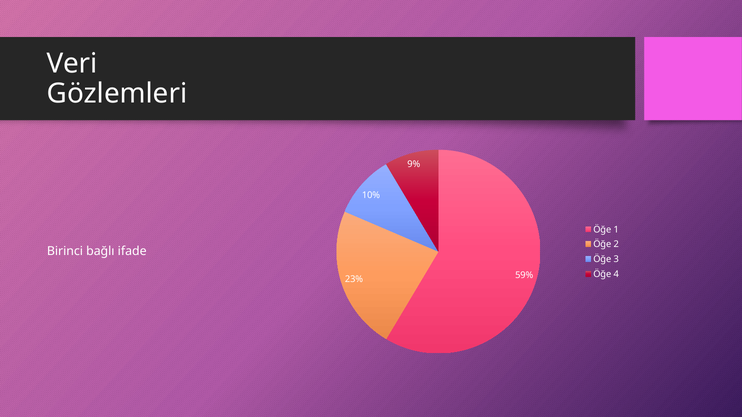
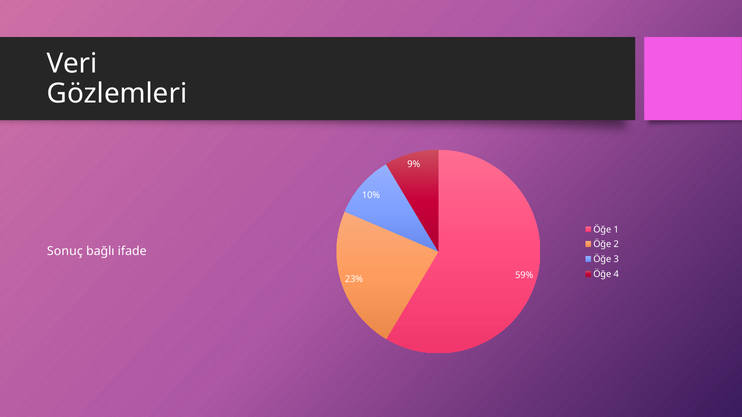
Birinci: Birinci -> Sonuç (65, 252)
